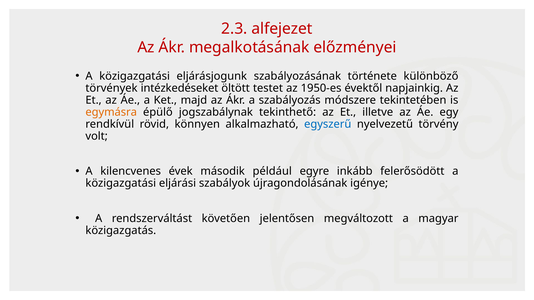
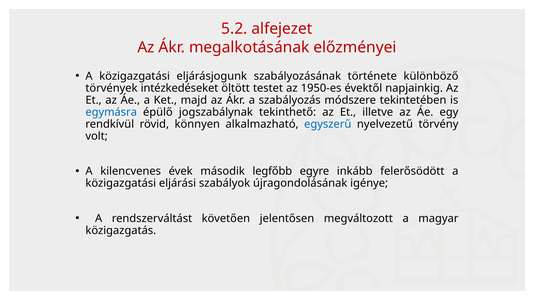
2.3: 2.3 -> 5.2 (234, 29)
egymásra colour: orange -> blue (111, 112)
például: például -> legfőbb (272, 171)
